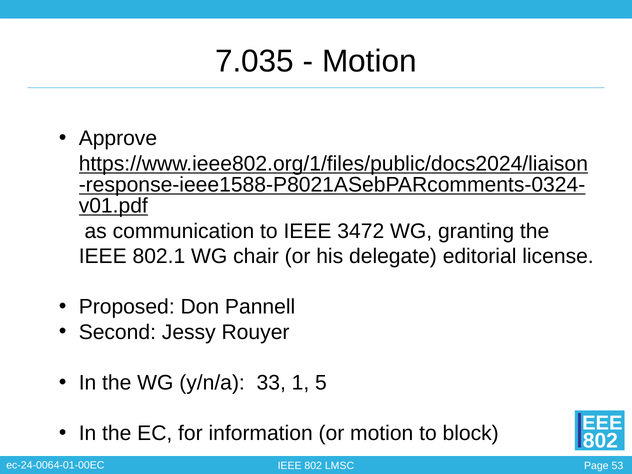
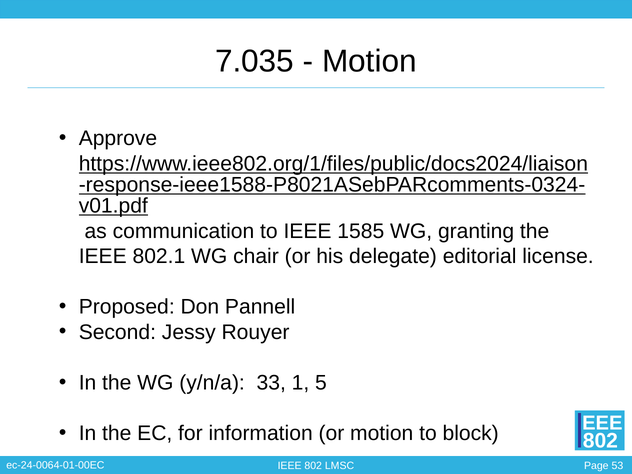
3472: 3472 -> 1585 (361, 231)
